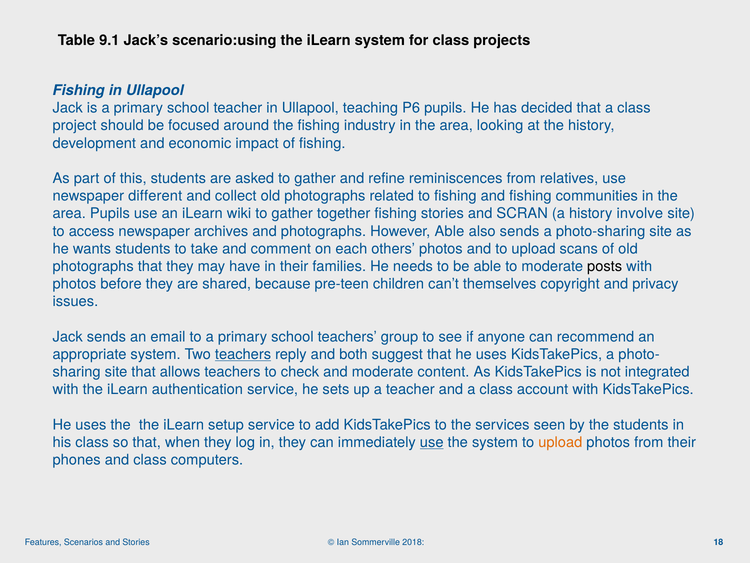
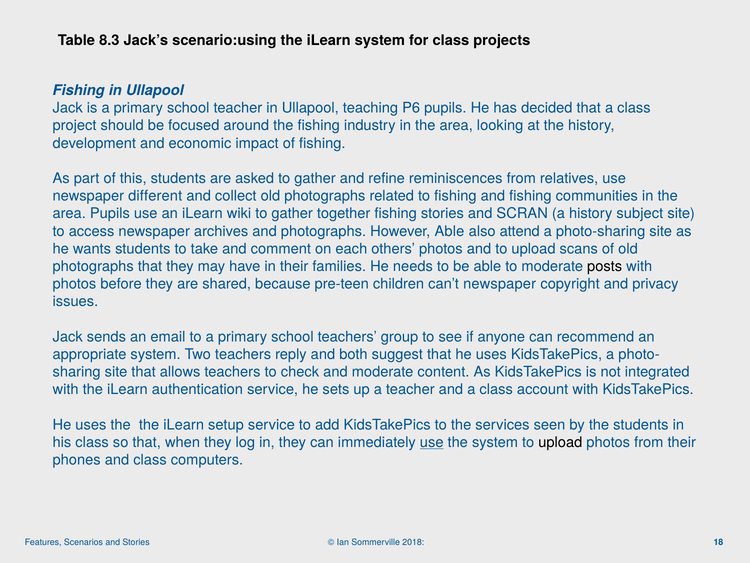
9.1: 9.1 -> 8.3 (109, 40)
involve: involve -> subject (640, 213)
also sends: sends -> attend (520, 231)
can’t themselves: themselves -> newspaper (500, 284)
teachers underline: present -> none (243, 354)
upload colour: orange -> black (560, 442)
